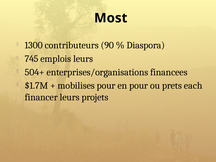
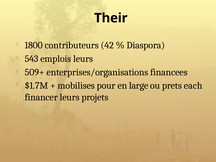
Most: Most -> Their (111, 18)
1300: 1300 -> 1800 (34, 45)
90: 90 -> 42 (107, 45)
745: 745 -> 543 (32, 59)
504+: 504+ -> 509+ (35, 72)
en pour: pour -> large (139, 86)
